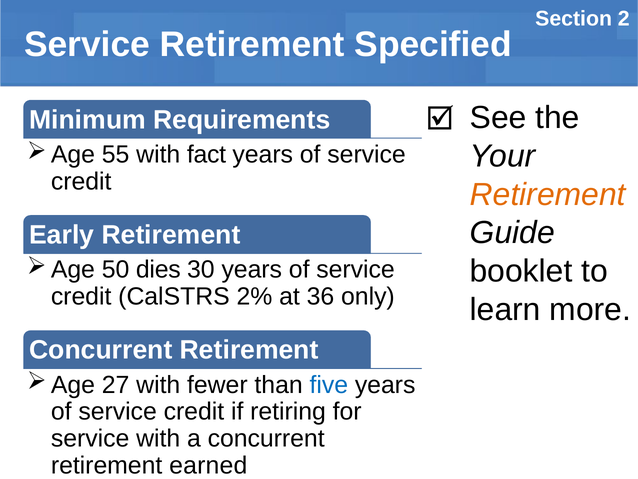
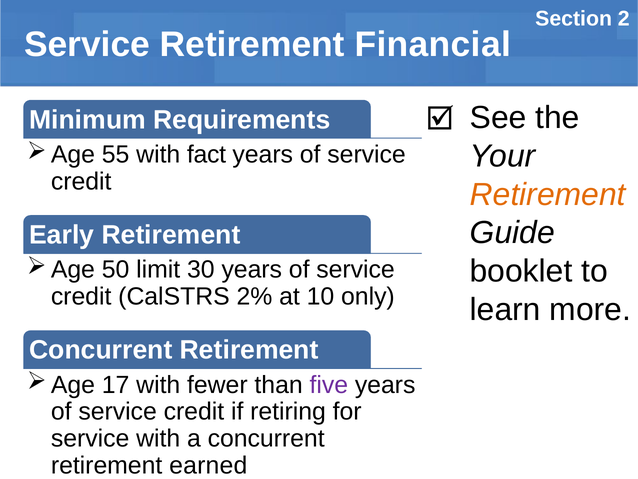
Specified: Specified -> Financial (433, 45)
dies: dies -> limit (158, 269)
36: 36 -> 10 (320, 296)
27: 27 -> 17 (116, 384)
five colour: blue -> purple (329, 384)
